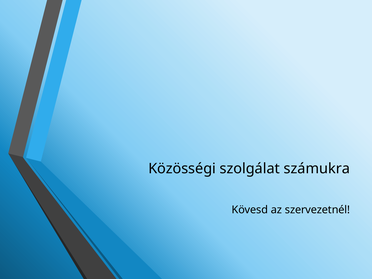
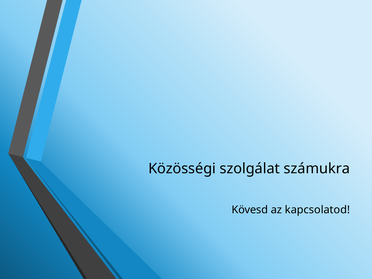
szervezetnél: szervezetnél -> kapcsolatod (317, 210)
